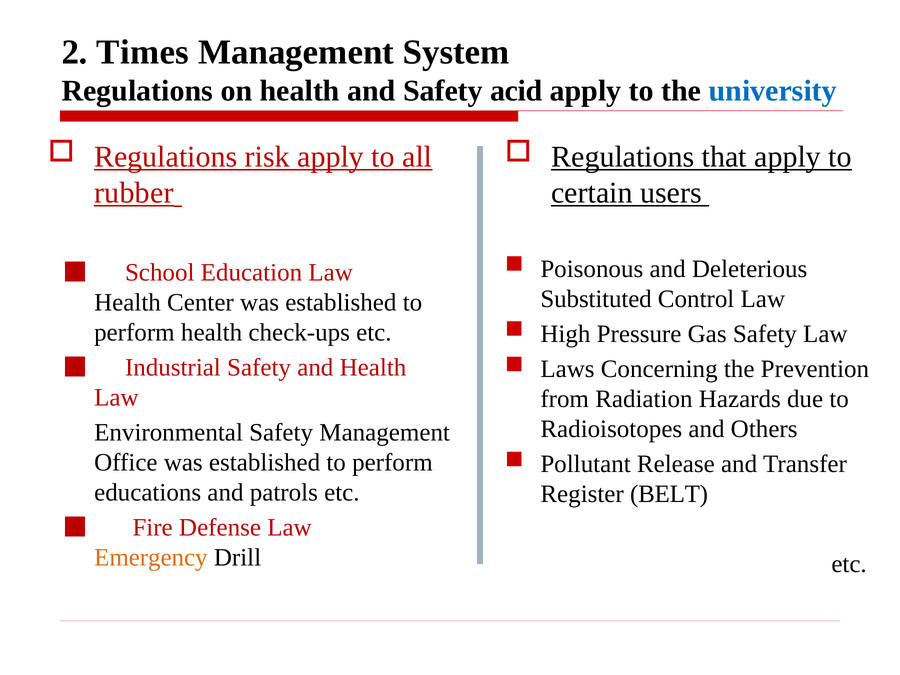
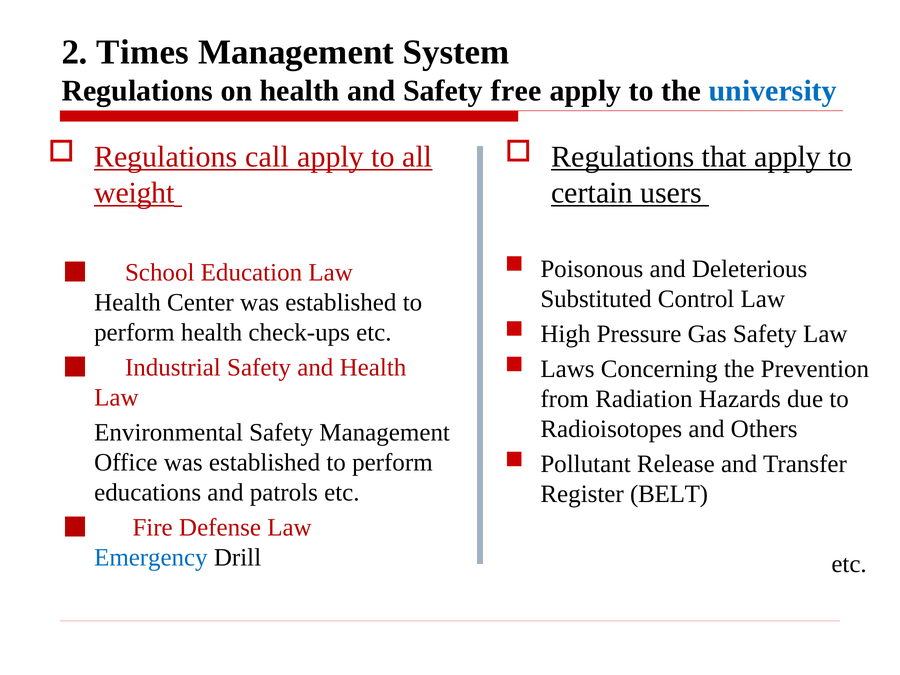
acid: acid -> free (516, 91)
risk: risk -> call (267, 157)
rubber: rubber -> weight (134, 193)
Emergency colour: orange -> blue (151, 557)
